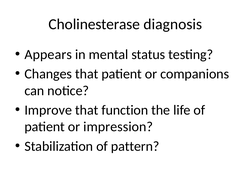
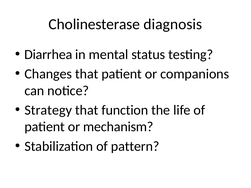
Appears: Appears -> Diarrhea (48, 55)
Improve: Improve -> Strategy (48, 110)
impression: impression -> mechanism (118, 127)
